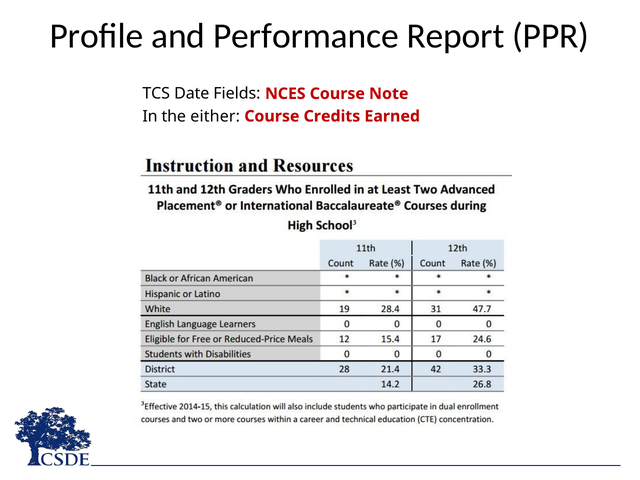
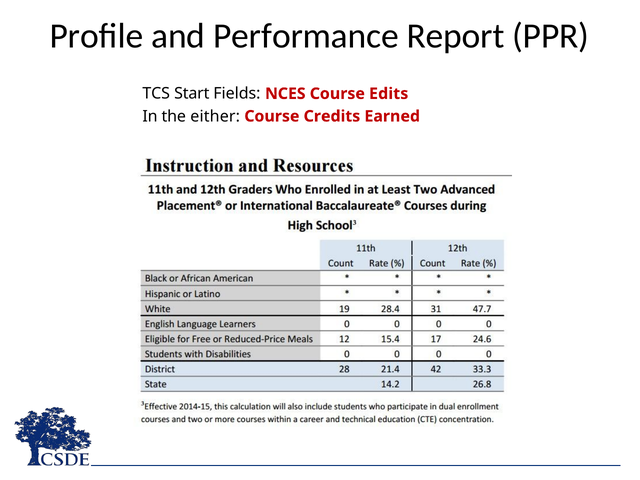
Date: Date -> Start (192, 94)
Note: Note -> Edits (389, 94)
